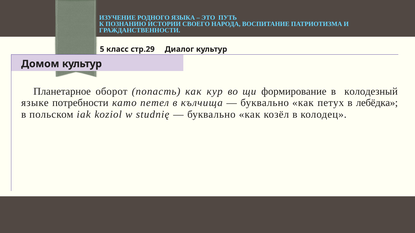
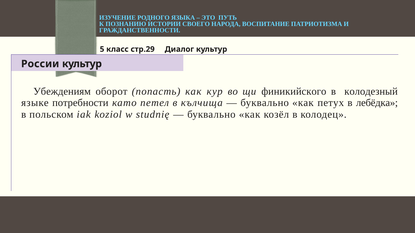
Домом: Домом -> России (40, 64)
Планетарное: Планетарное -> Убеждениям (62, 92)
формирование: формирование -> финикийского (294, 92)
